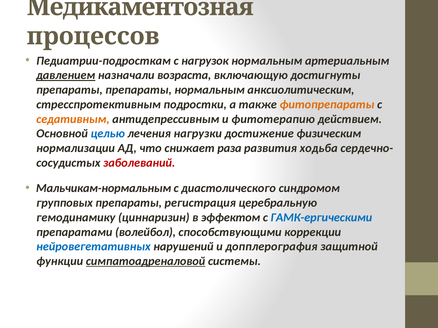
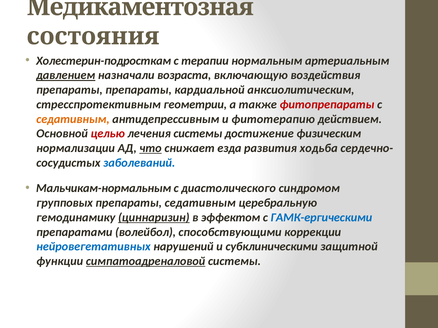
процессов: процессов -> состояния (93, 36)
Педиатрии-подросткам: Педиатрии-подросткам -> Холестерин-подросткам (104, 61)
нагрузок: нагрузок -> терапии (205, 61)
достигнуты: достигнуты -> воздействия (325, 75)
препараты нормальным: нормальным -> кардиальной (210, 90)
подростки: подростки -> геометрии (195, 105)
фитопрепараты colour: orange -> red (327, 105)
целью colour: blue -> red (108, 134)
лечения нагрузки: нагрузки -> системы (198, 134)
что underline: none -> present (151, 148)
раза: раза -> езда (229, 148)
заболеваний colour: red -> blue (139, 163)
препараты регистрация: регистрация -> седативным (200, 203)
циннаризин underline: none -> present (154, 218)
допплерография: допплерография -> субклиническими (272, 247)
